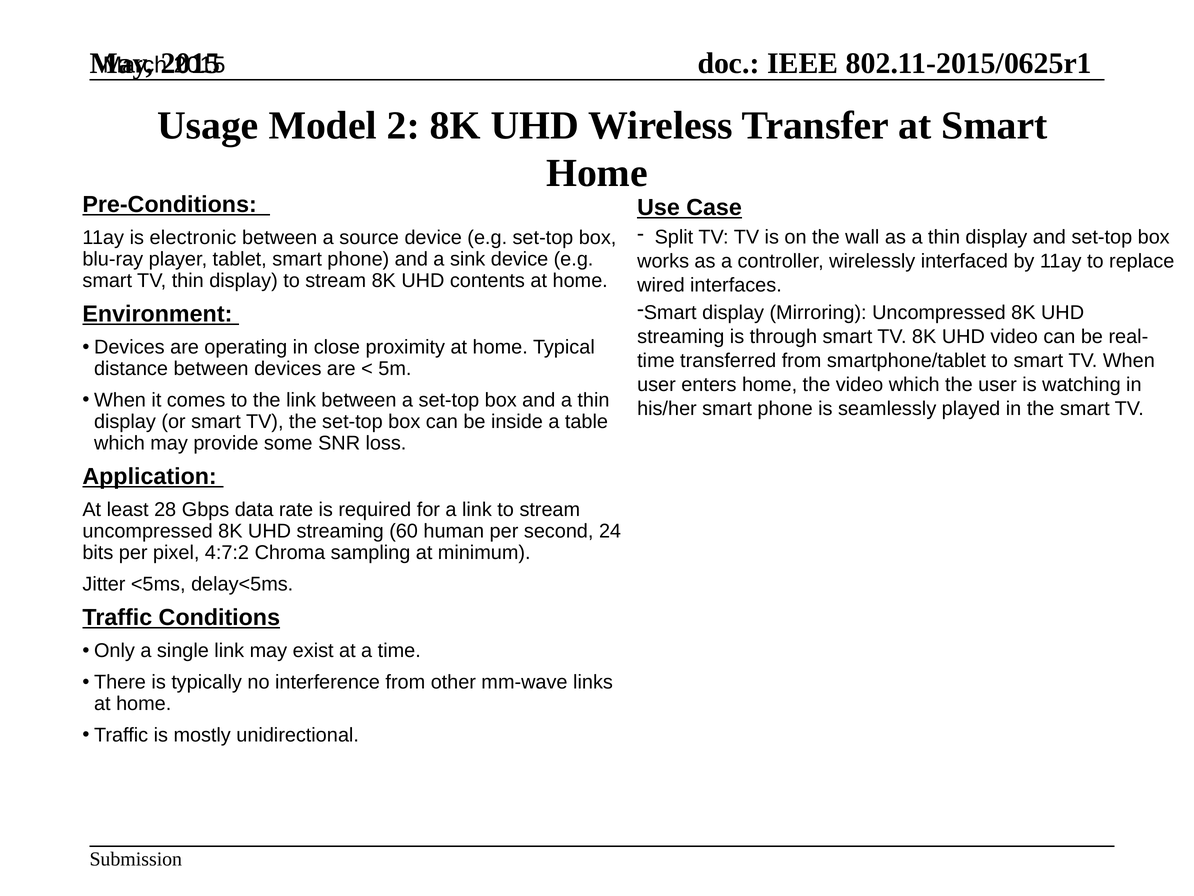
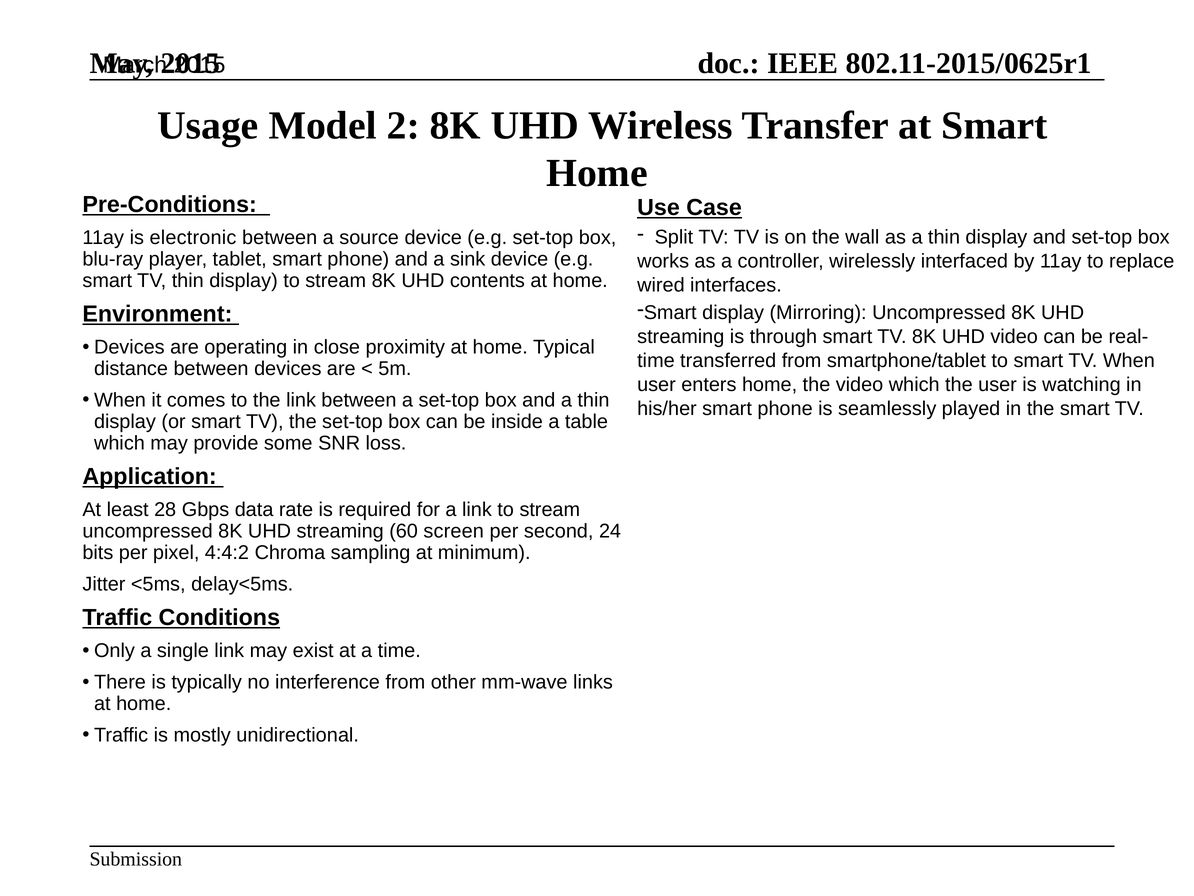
human: human -> screen (454, 531)
4:7:2: 4:7:2 -> 4:4:2 (227, 552)
